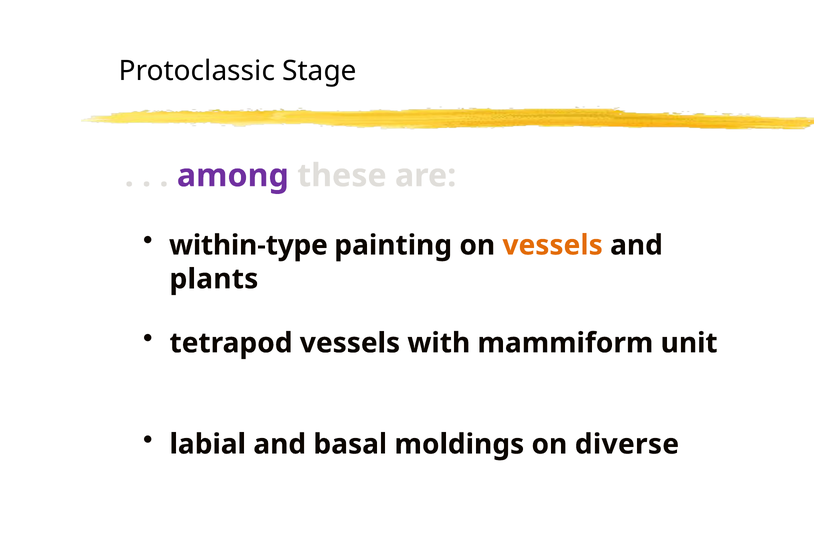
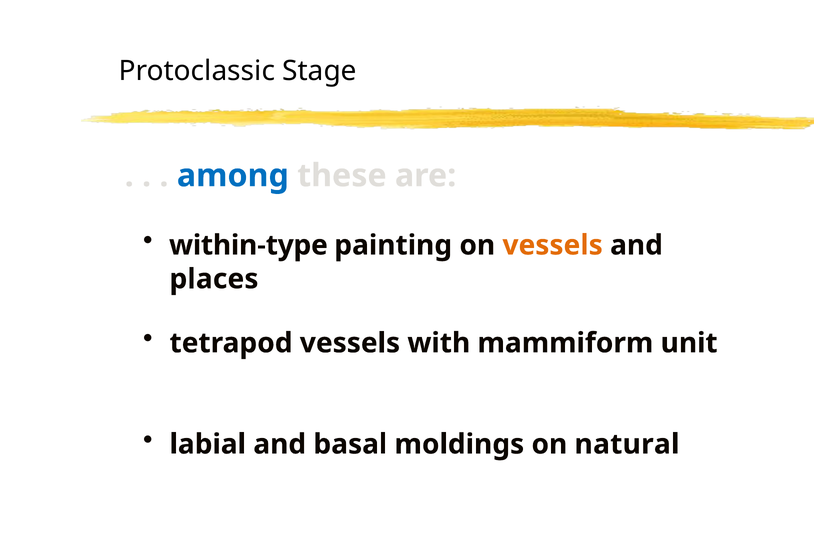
among colour: purple -> blue (233, 176)
plants: plants -> places (214, 279)
diverse: diverse -> natural (627, 445)
